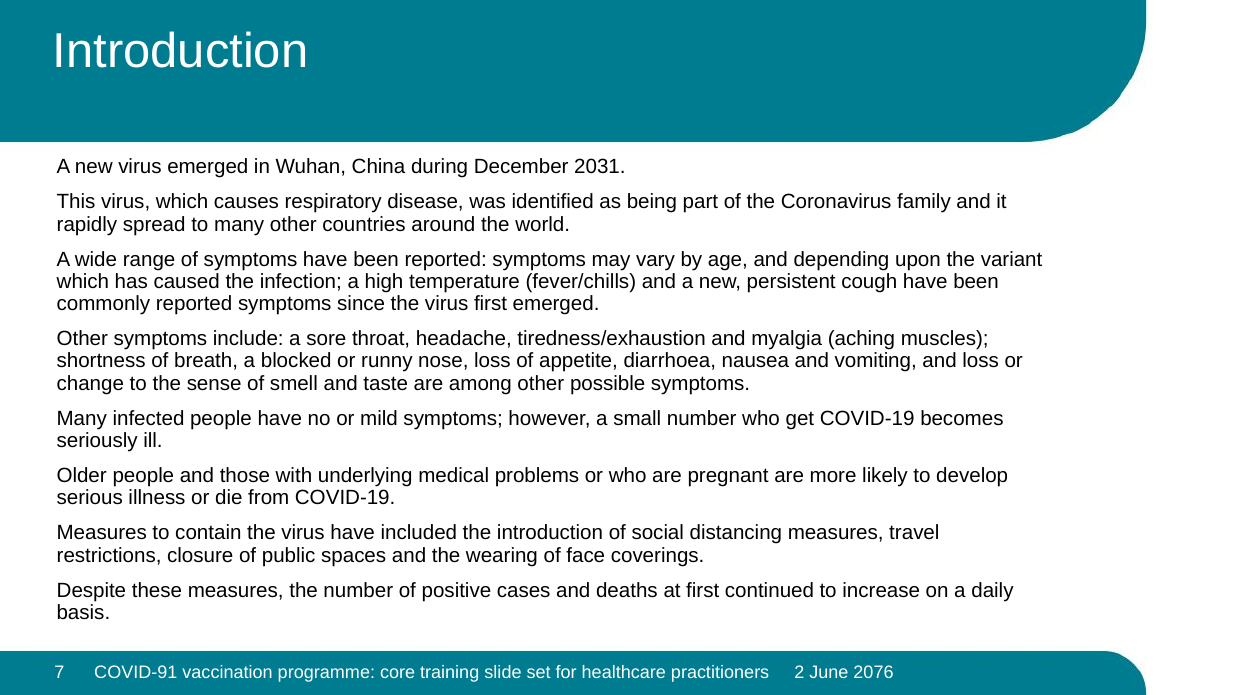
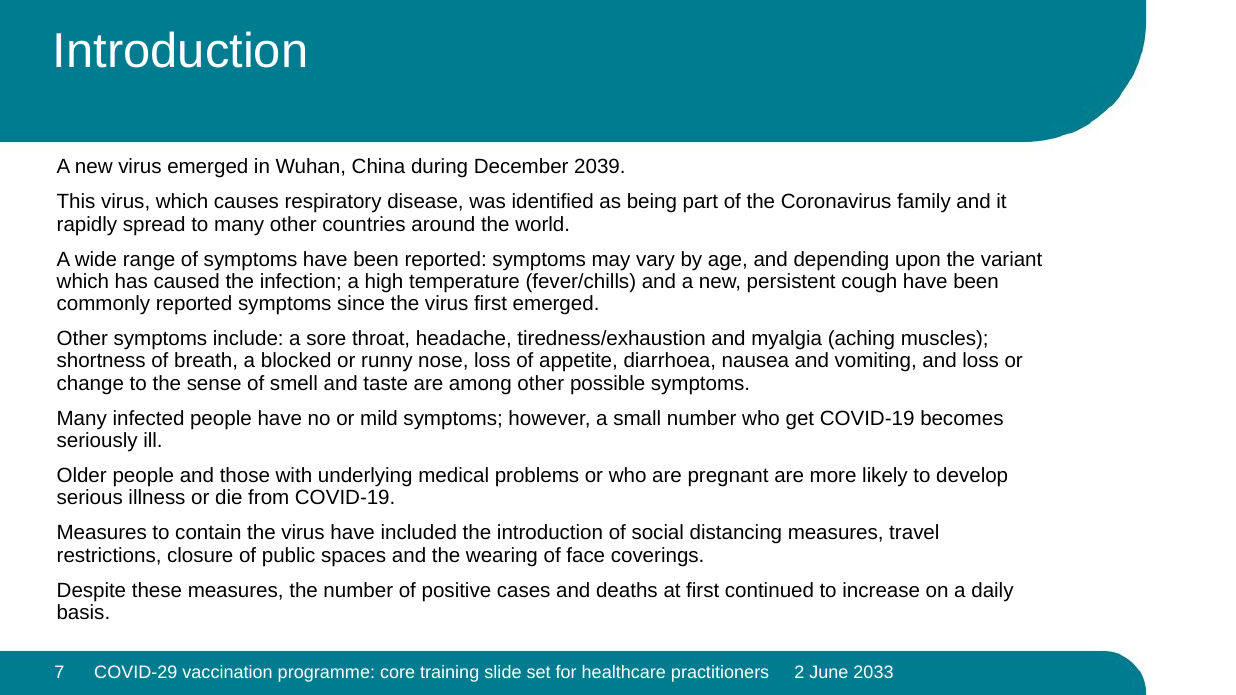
2031: 2031 -> 2039 (600, 167)
COVID-91: COVID-91 -> COVID-29 (136, 672)
2076: 2076 -> 2033 (874, 672)
